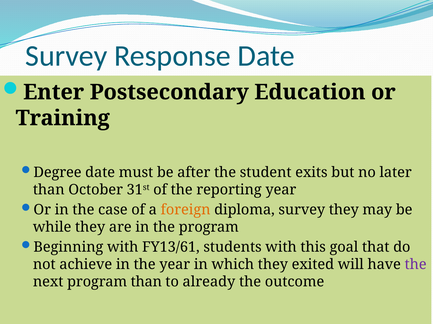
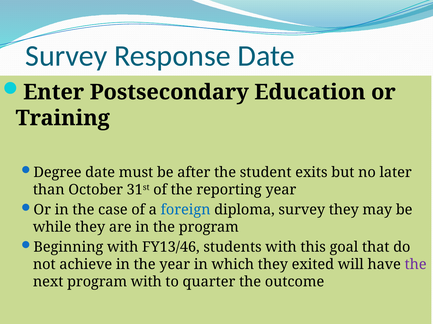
foreign colour: orange -> blue (186, 210)
FY13/61: FY13/61 -> FY13/46 (171, 248)
program than: than -> with (146, 282)
already: already -> quarter (209, 282)
